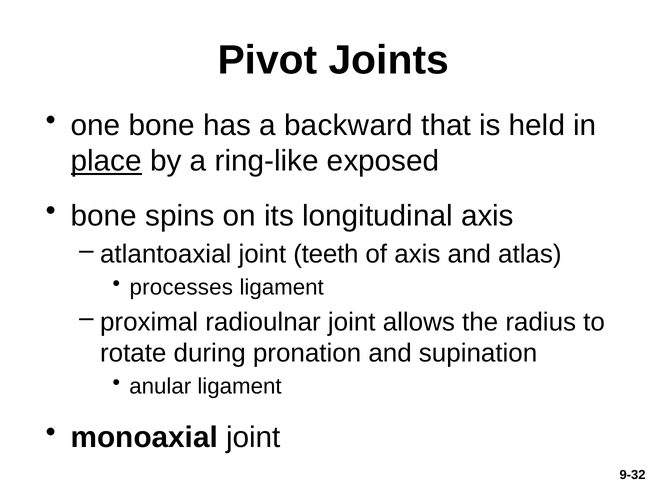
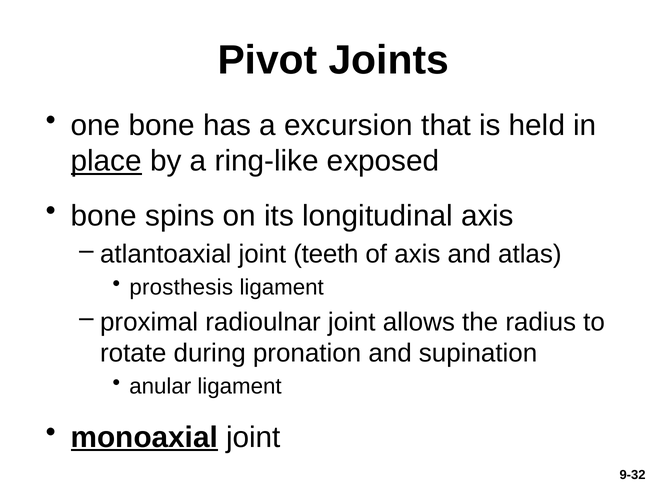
backward: backward -> excursion (349, 125)
processes: processes -> prosthesis (181, 287)
monoaxial underline: none -> present (144, 437)
